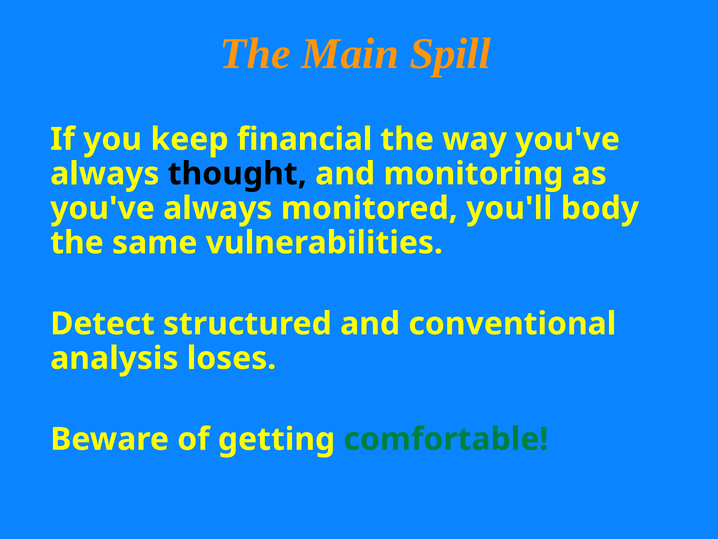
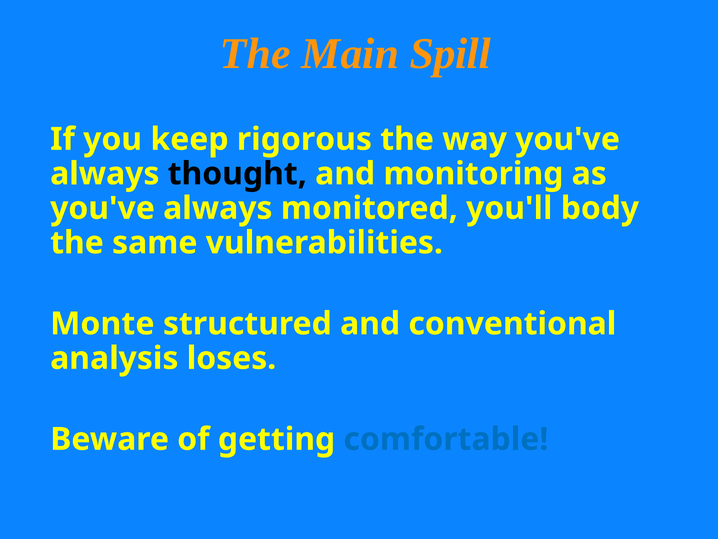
financial: financial -> rigorous (304, 139)
Detect: Detect -> Monte (102, 324)
comfortable colour: green -> blue (446, 439)
